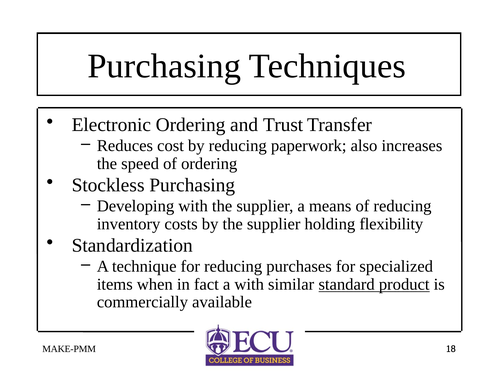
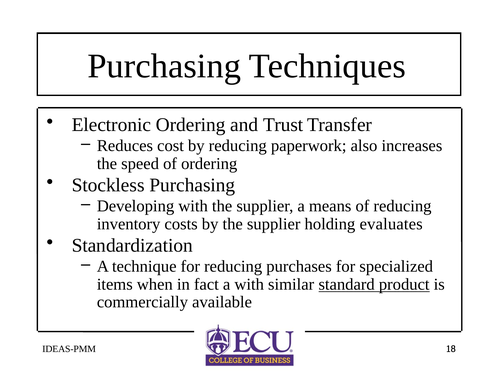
flexibility: flexibility -> evaluates (391, 224)
MAKE-PMM: MAKE-PMM -> IDEAS-PMM (69, 349)
